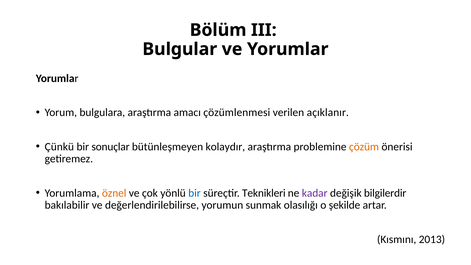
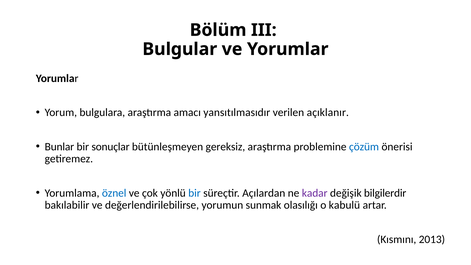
çözümlenmesi: çözümlenmesi -> yansıtılmasıdır (237, 112)
Çünkü: Çünkü -> Bunlar (59, 147)
kolaydır: kolaydır -> gereksiz (225, 147)
çözüm colour: orange -> blue (364, 147)
öznel colour: orange -> blue (114, 193)
Teknikleri: Teknikleri -> Açılardan (264, 193)
şekilde: şekilde -> kabulü (344, 205)
